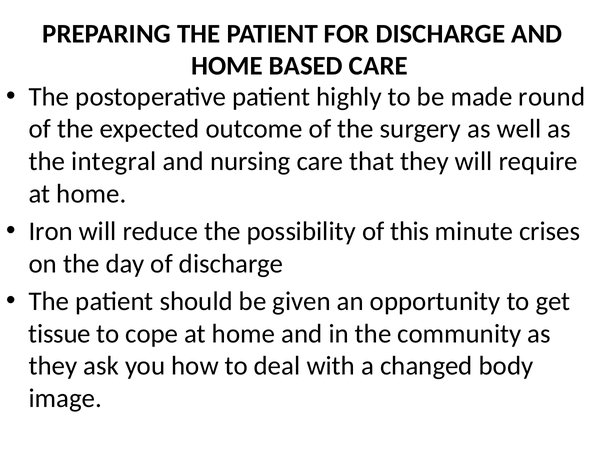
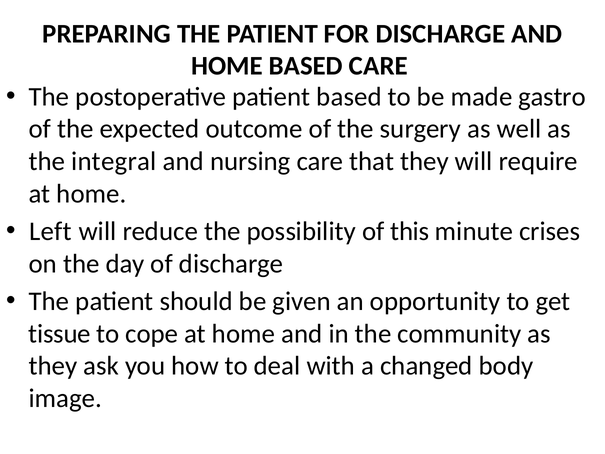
patient highly: highly -> based (349, 97)
round: round -> gastro (552, 97)
Iron: Iron -> Left (51, 231)
